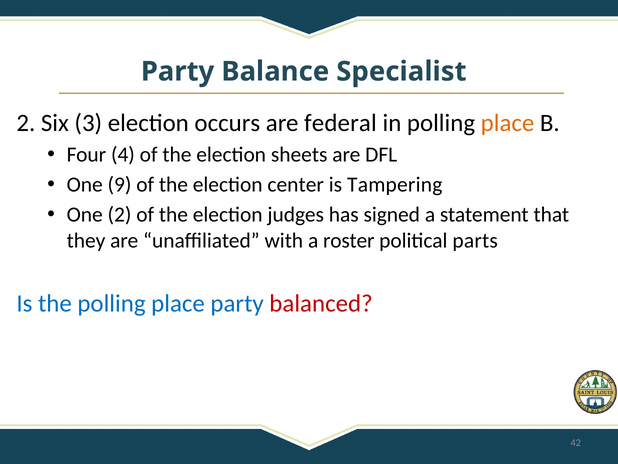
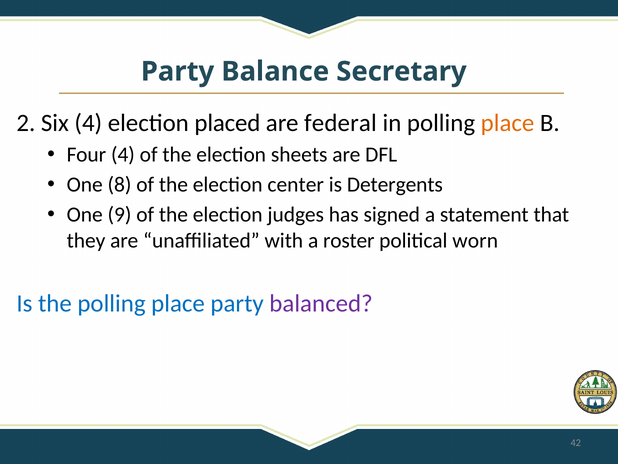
Specialist: Specialist -> Secretary (401, 71)
Six 3: 3 -> 4 (88, 123)
occurs: occurs -> placed (227, 123)
9: 9 -> 8 (120, 185)
Tampering: Tampering -> Detergents (395, 185)
One 2: 2 -> 9 (120, 215)
parts: parts -> worn (475, 240)
balanced colour: red -> purple (321, 303)
